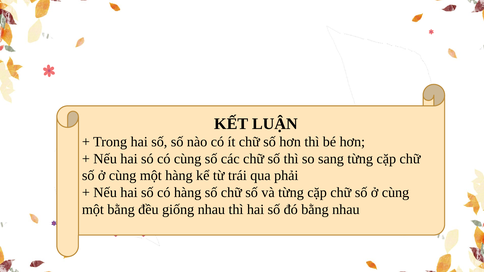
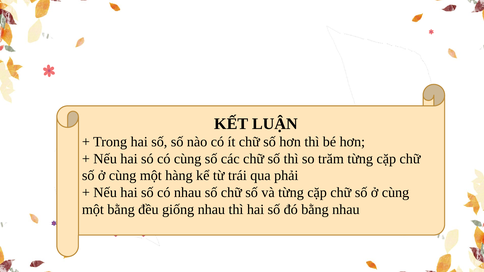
sang: sang -> trăm (331, 159)
có hàng: hàng -> nhau (188, 193)
